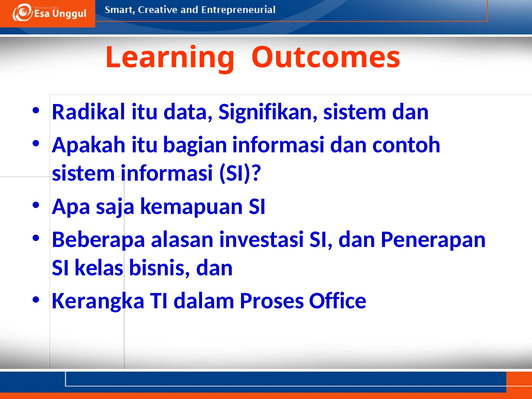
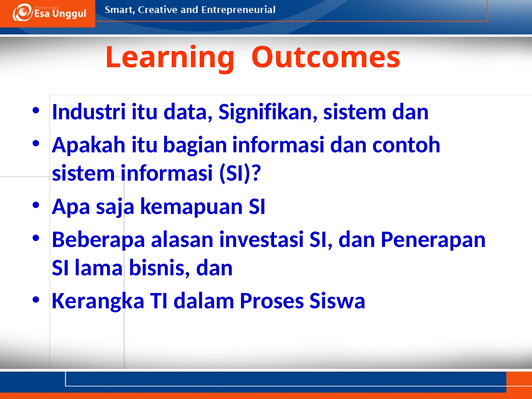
Radikal: Radikal -> Industri (89, 112)
kelas: kelas -> lama (99, 268)
Office: Office -> Siswa (338, 301)
